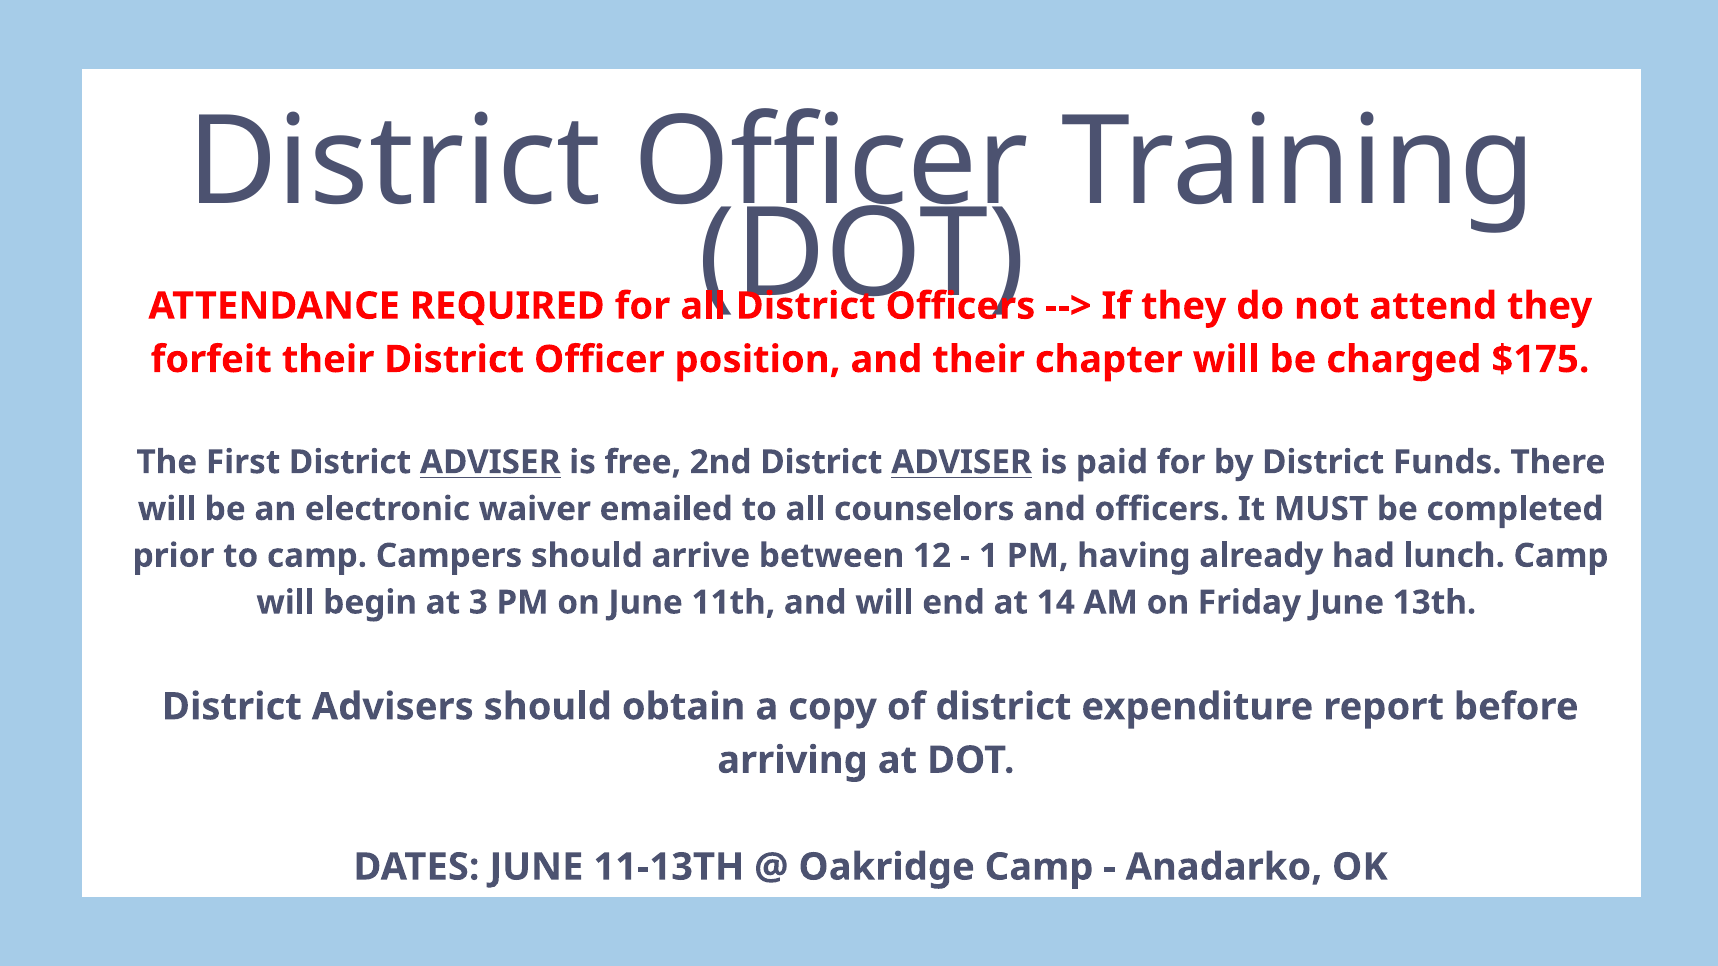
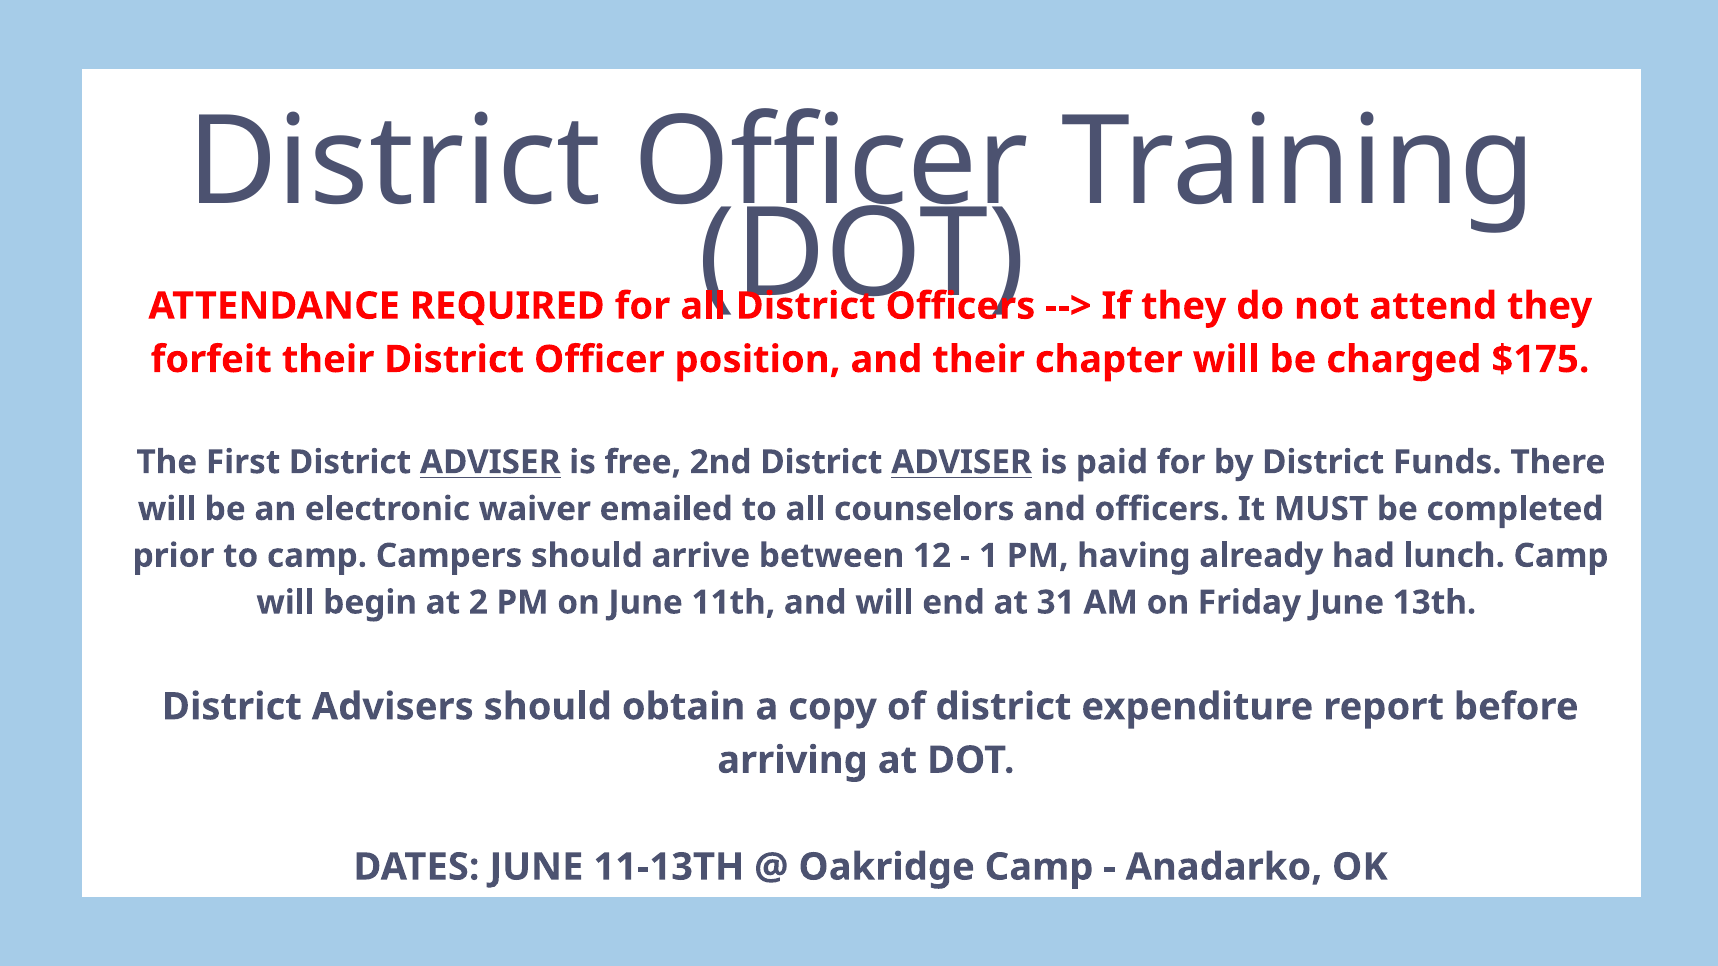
3: 3 -> 2 (478, 603)
14: 14 -> 31 (1056, 603)
